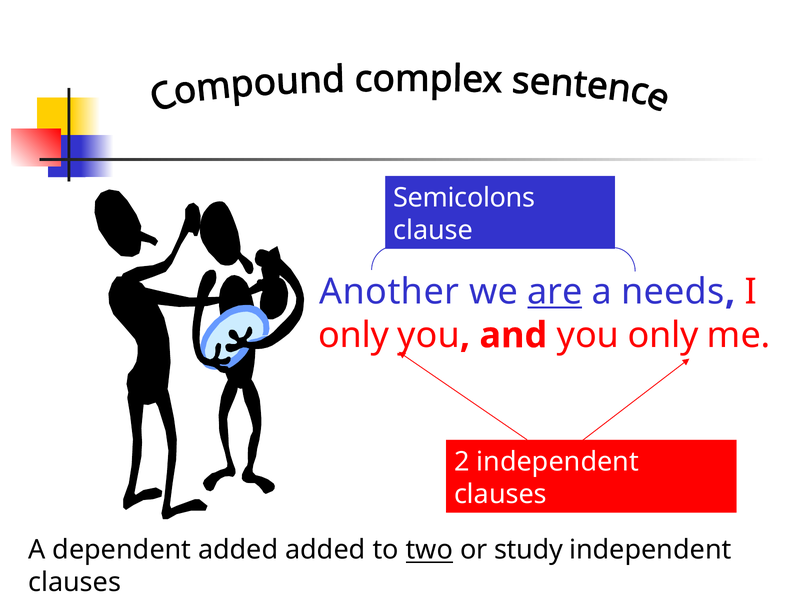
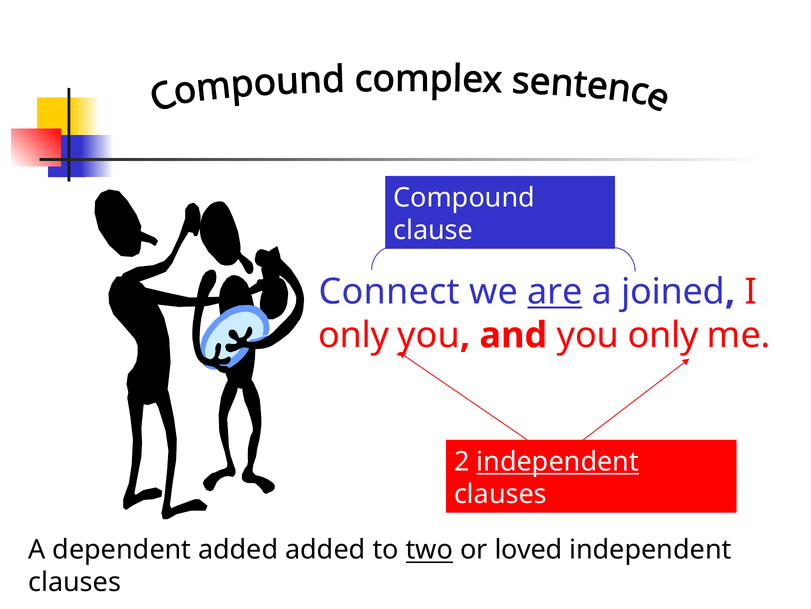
Semicolons: Semicolons -> Compound (464, 198)
Another: Another -> Connect (389, 292)
needs: needs -> joined (673, 292)
independent underline: none -> present (558, 461)
study: study -> loved (529, 549)
